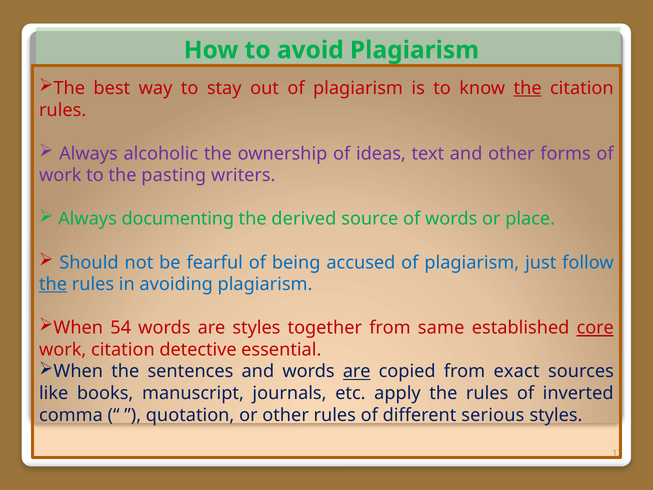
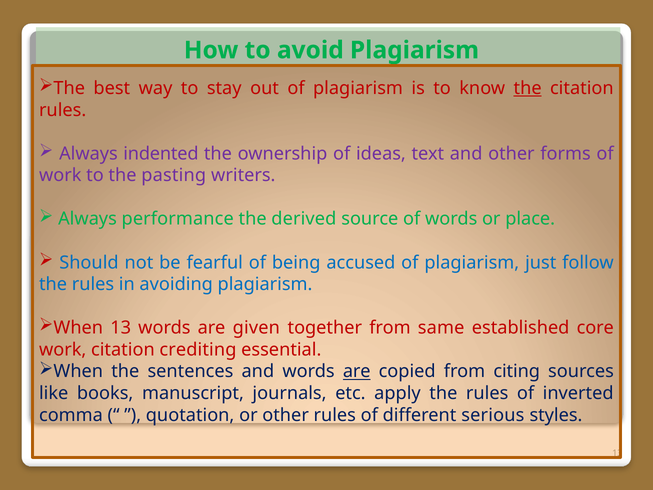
alcoholic: alcoholic -> indented (161, 154)
documenting: documenting -> performance (178, 219)
the underline: present -> none (53, 284)
When 54: 54 -> 13 (121, 328)
are styles: styles -> given (256, 328)
core underline: present -> none (595, 328)
detective: detective -> crediting (198, 350)
exact: exact -> citing (517, 371)
